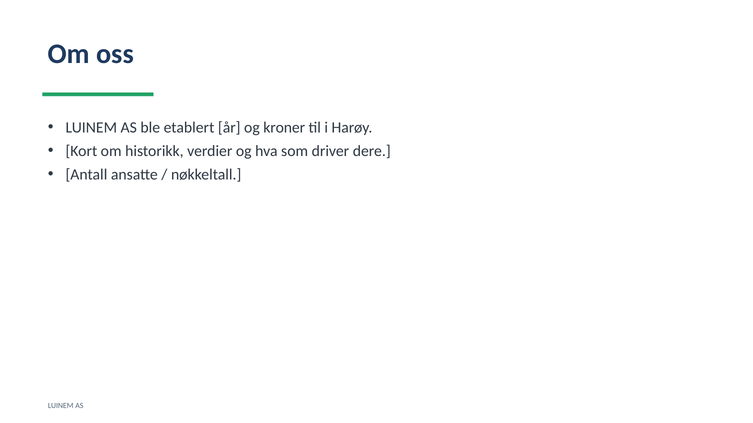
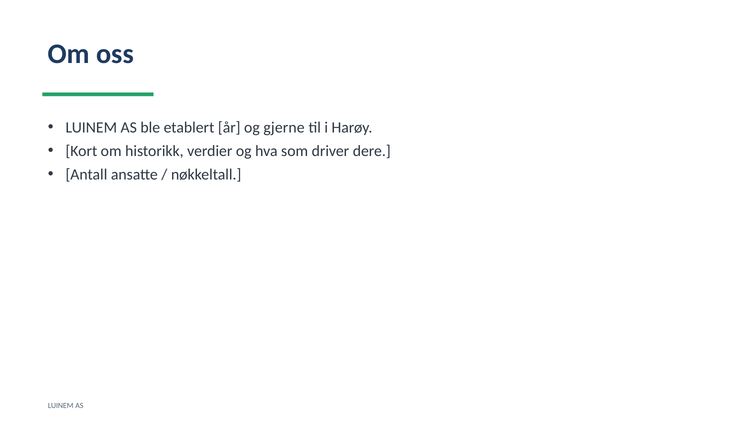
kroner: kroner -> gjerne (284, 128)
